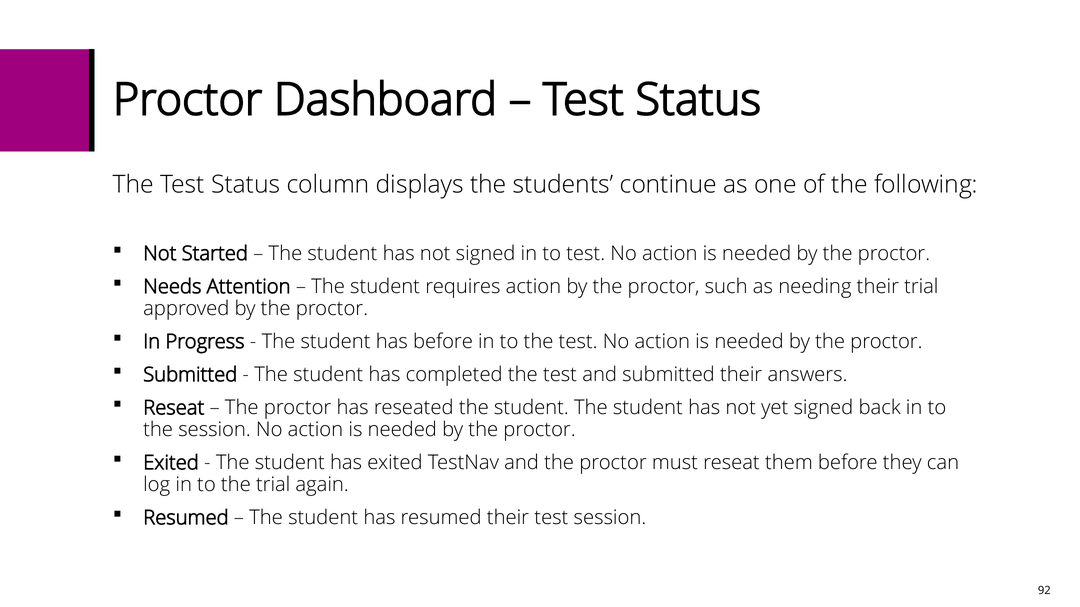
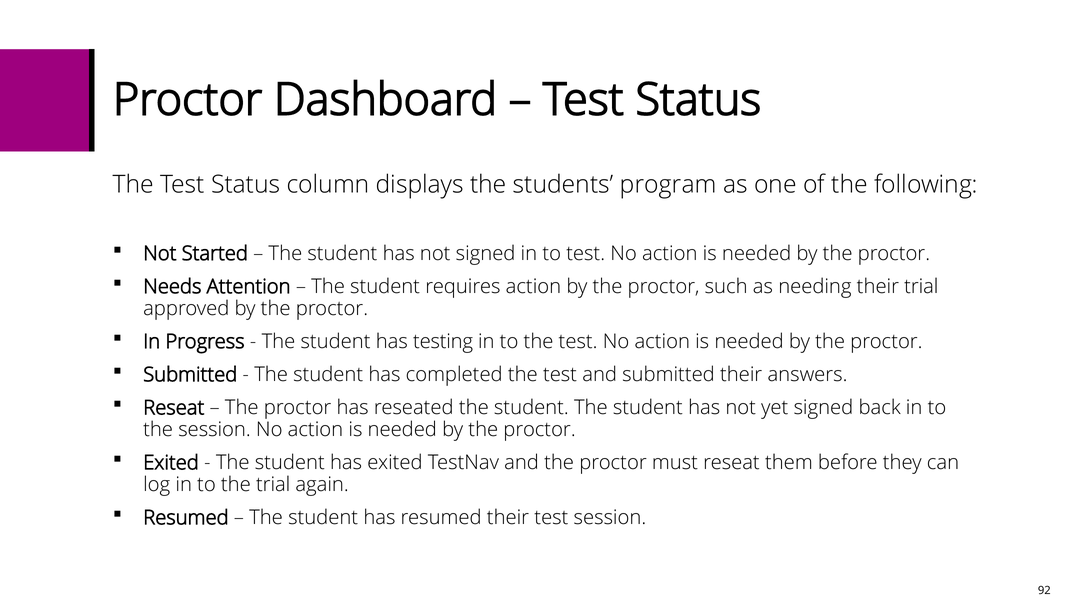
continue: continue -> program (668, 185)
has before: before -> testing (443, 342)
